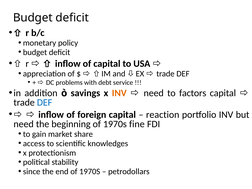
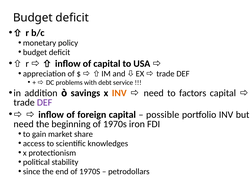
DEF colour: blue -> purple (45, 103)
reaction: reaction -> possible (163, 115)
fine: fine -> iron (137, 124)
